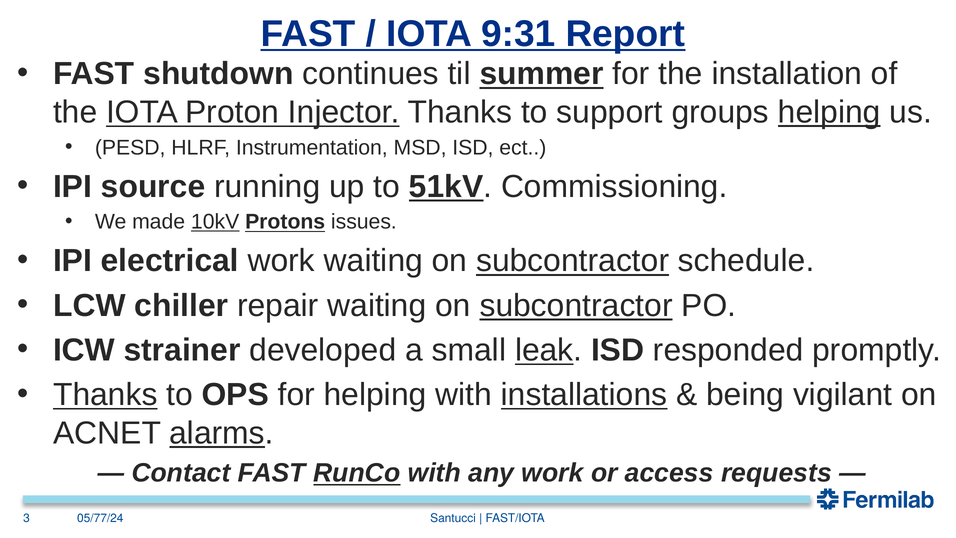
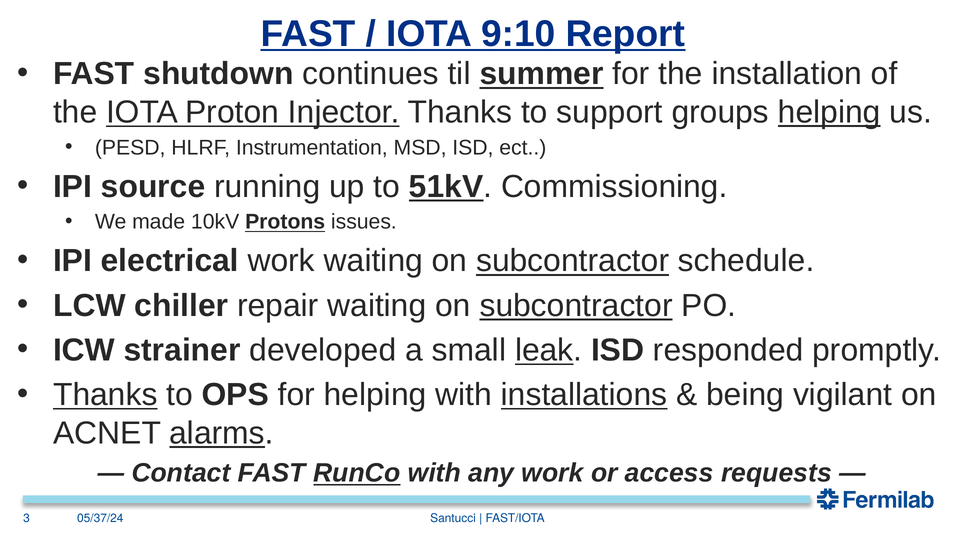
9:31: 9:31 -> 9:10 (518, 34)
10kV underline: present -> none (215, 222)
05/77/24: 05/77/24 -> 05/37/24 (100, 518)
